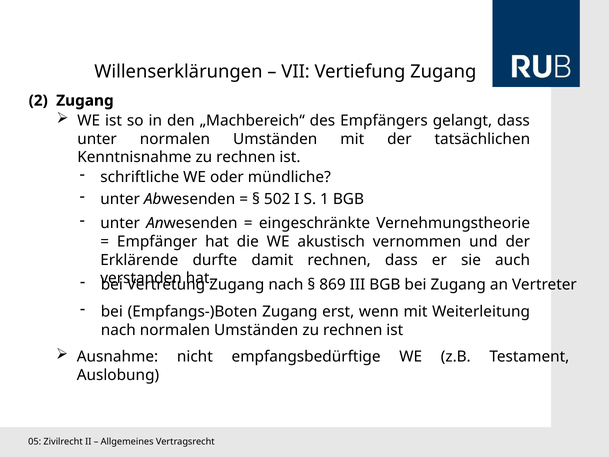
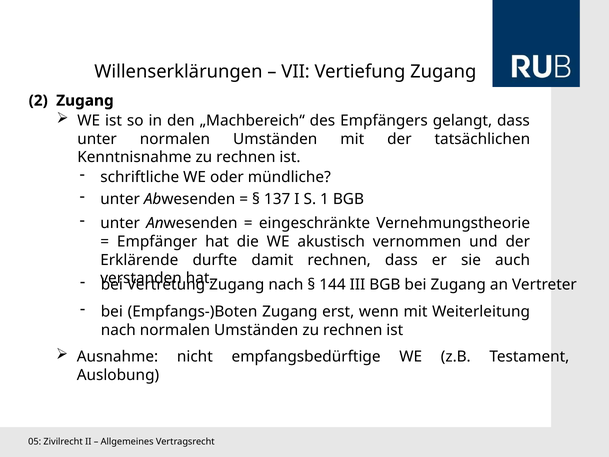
502: 502 -> 137 (277, 199)
869: 869 -> 144 (333, 284)
